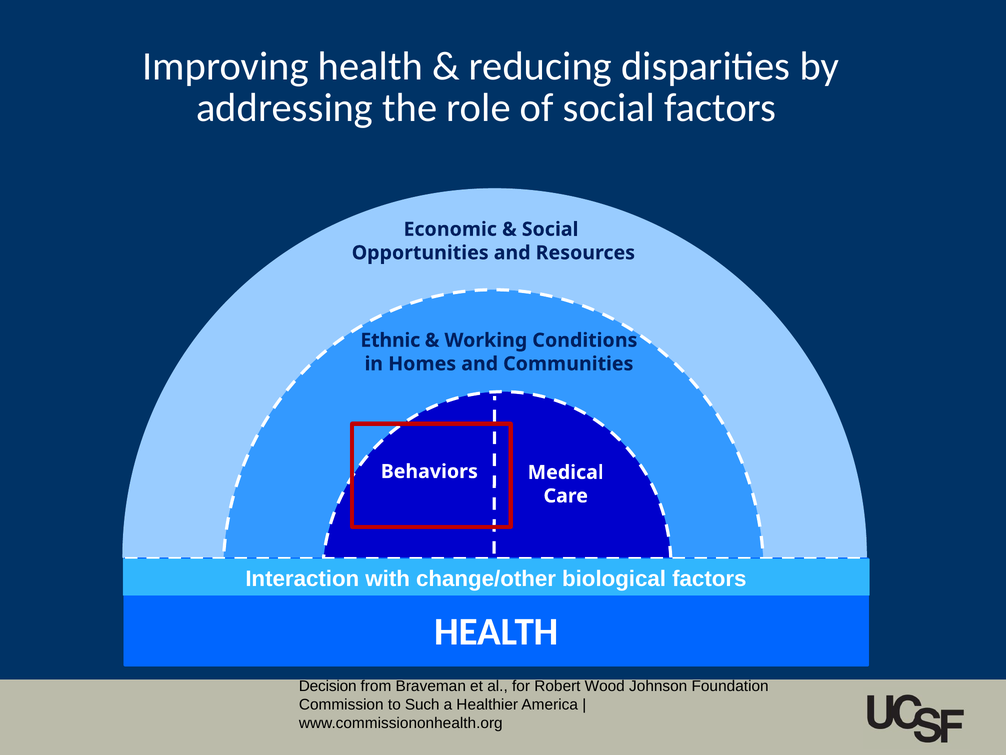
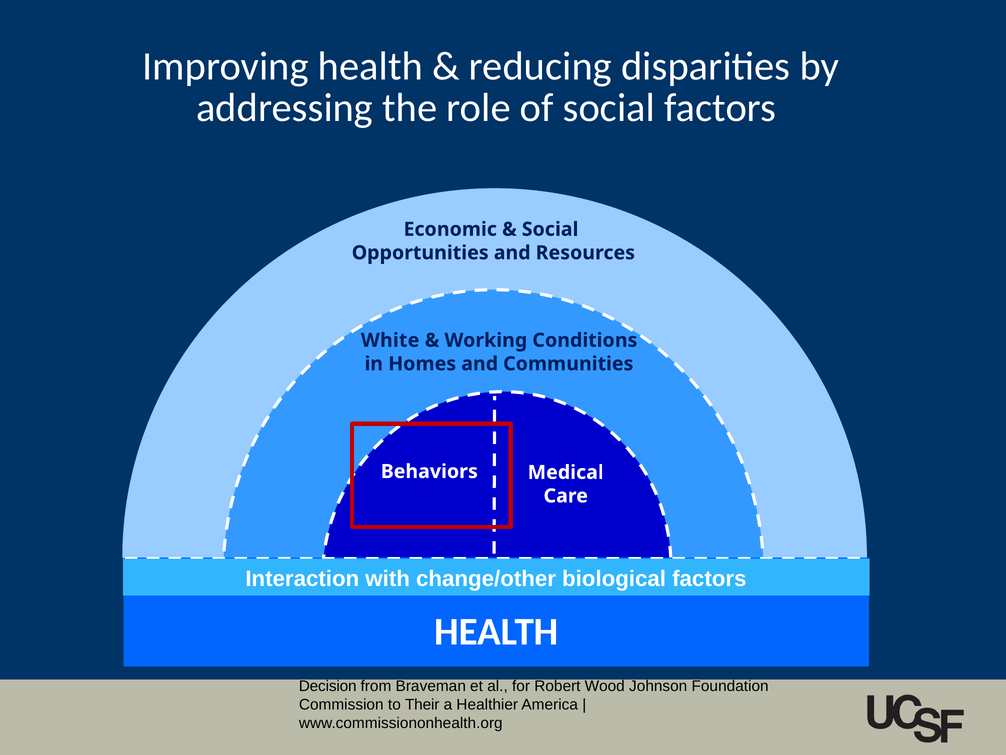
Ethnic: Ethnic -> White (390, 340)
Such: Such -> Their (422, 704)
